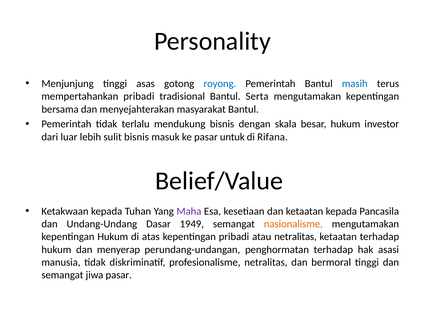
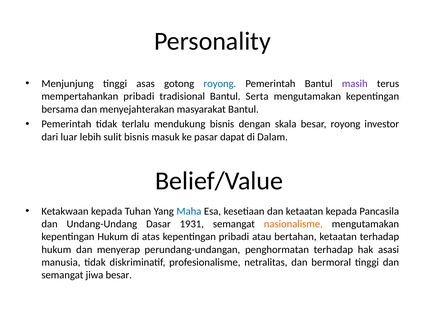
masih colour: blue -> purple (355, 84)
besar hukum: hukum -> royong (345, 124)
untuk: untuk -> dapat (232, 137)
Rifana: Rifana -> Dalam (273, 137)
Maha colour: purple -> blue (189, 211)
1949: 1949 -> 1931 (192, 224)
atau netralitas: netralitas -> bertahan (295, 237)
jiwa pasar: pasar -> besar (119, 275)
